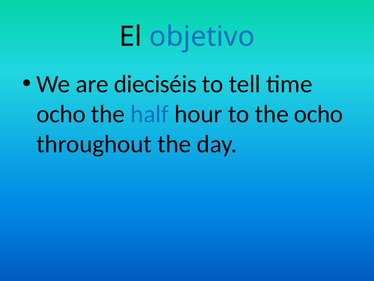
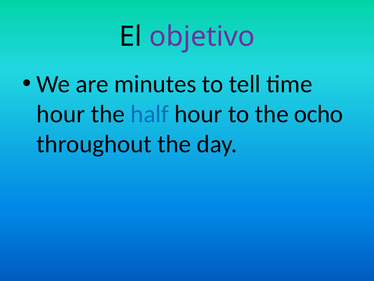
objetivo colour: blue -> purple (202, 37)
dieciséis: dieciséis -> minutes (155, 84)
ocho: ocho -> hour (61, 114)
